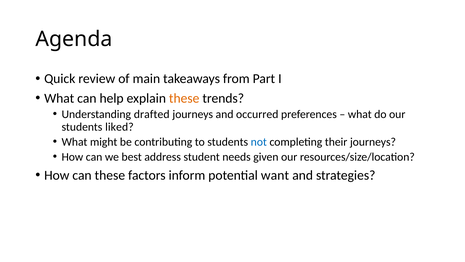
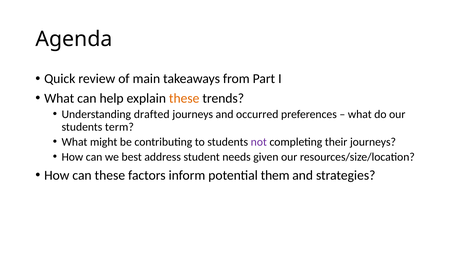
liked: liked -> term (119, 127)
not colour: blue -> purple (259, 142)
want: want -> them (275, 175)
